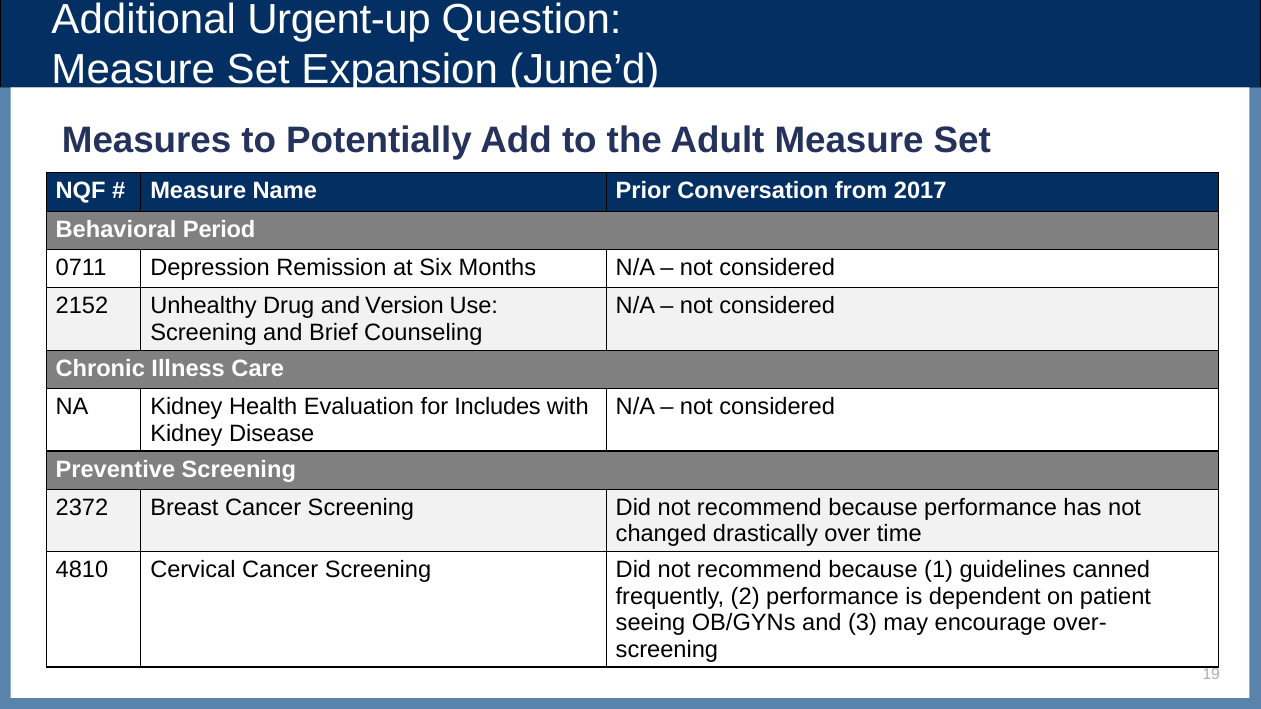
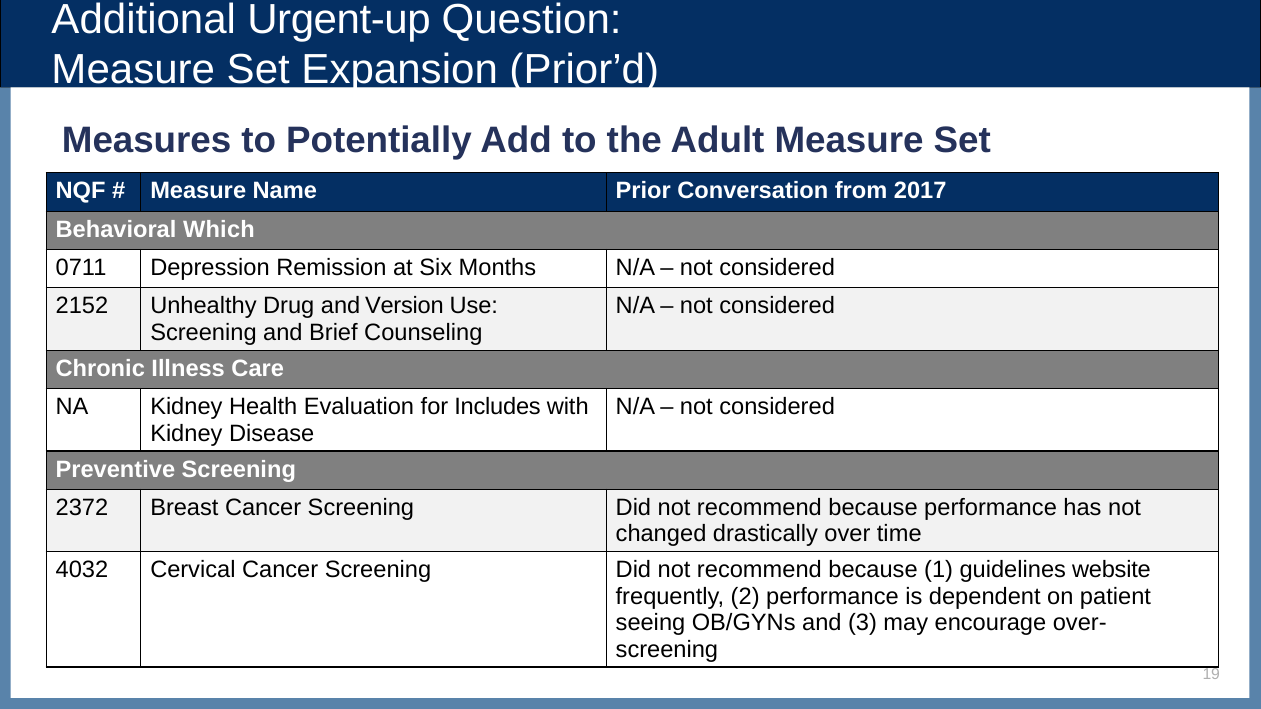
June’d: June’d -> Prior’d (584, 70)
Period: Period -> Which (219, 230)
4810: 4810 -> 4032 (82, 570)
canned: canned -> website (1111, 570)
